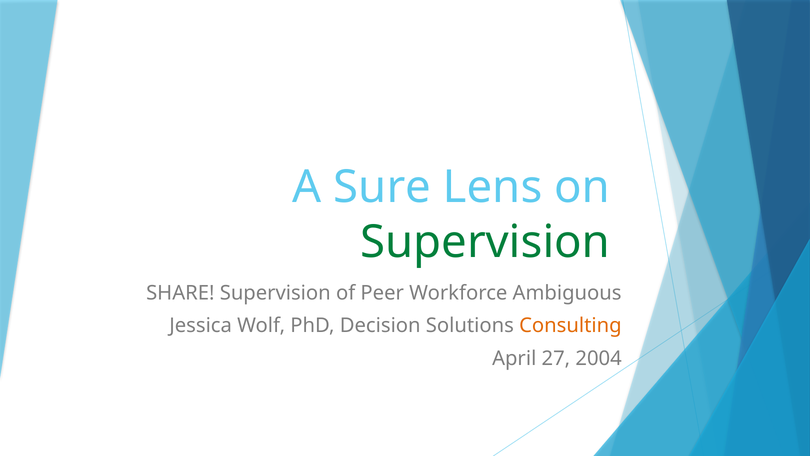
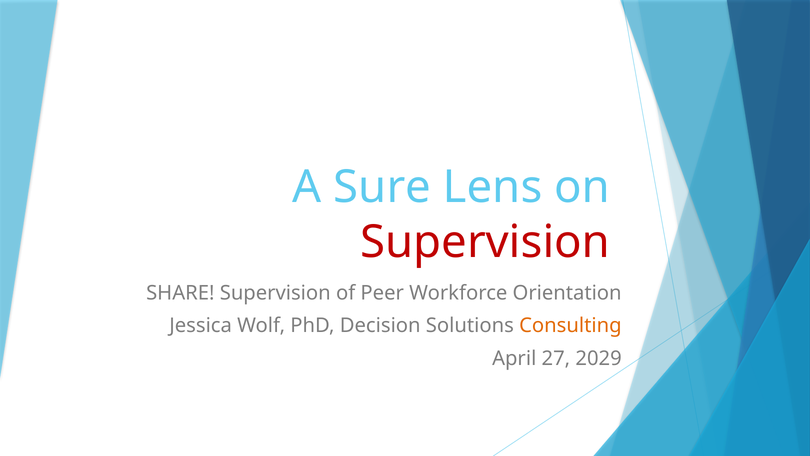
Supervision colour: green -> red (485, 242)
Ambiguous: Ambiguous -> Orientation (567, 293)
2004: 2004 -> 2029 (599, 358)
